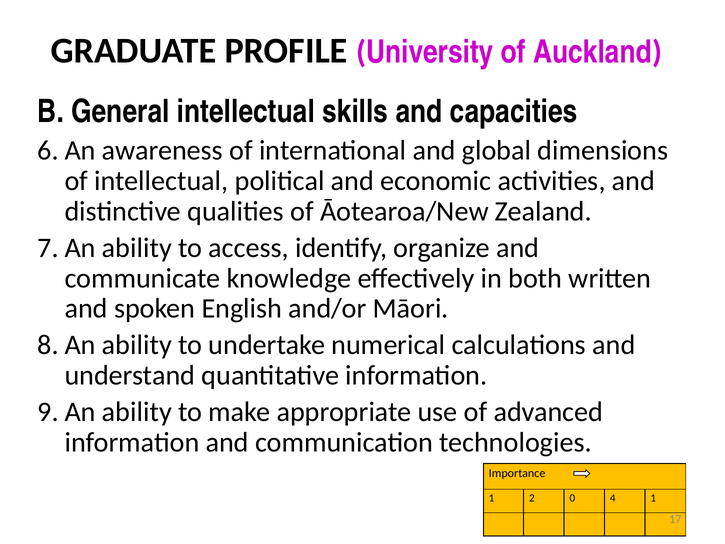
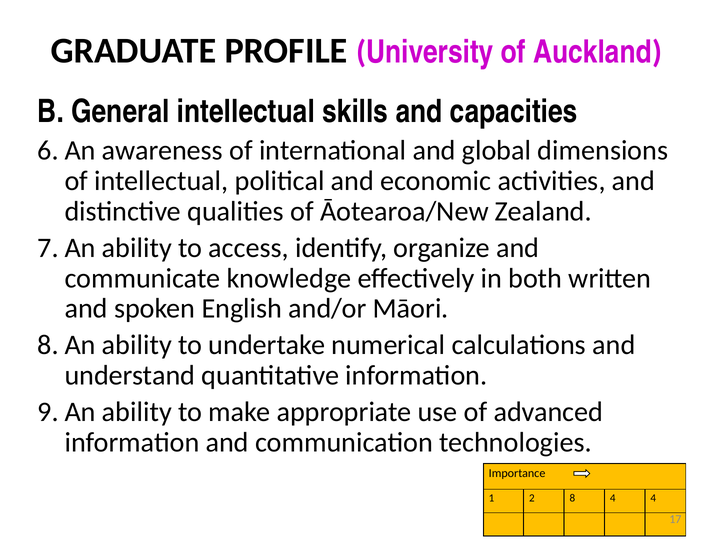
0: 0 -> 8 (572, 498)
4 1: 1 -> 4 (653, 498)
